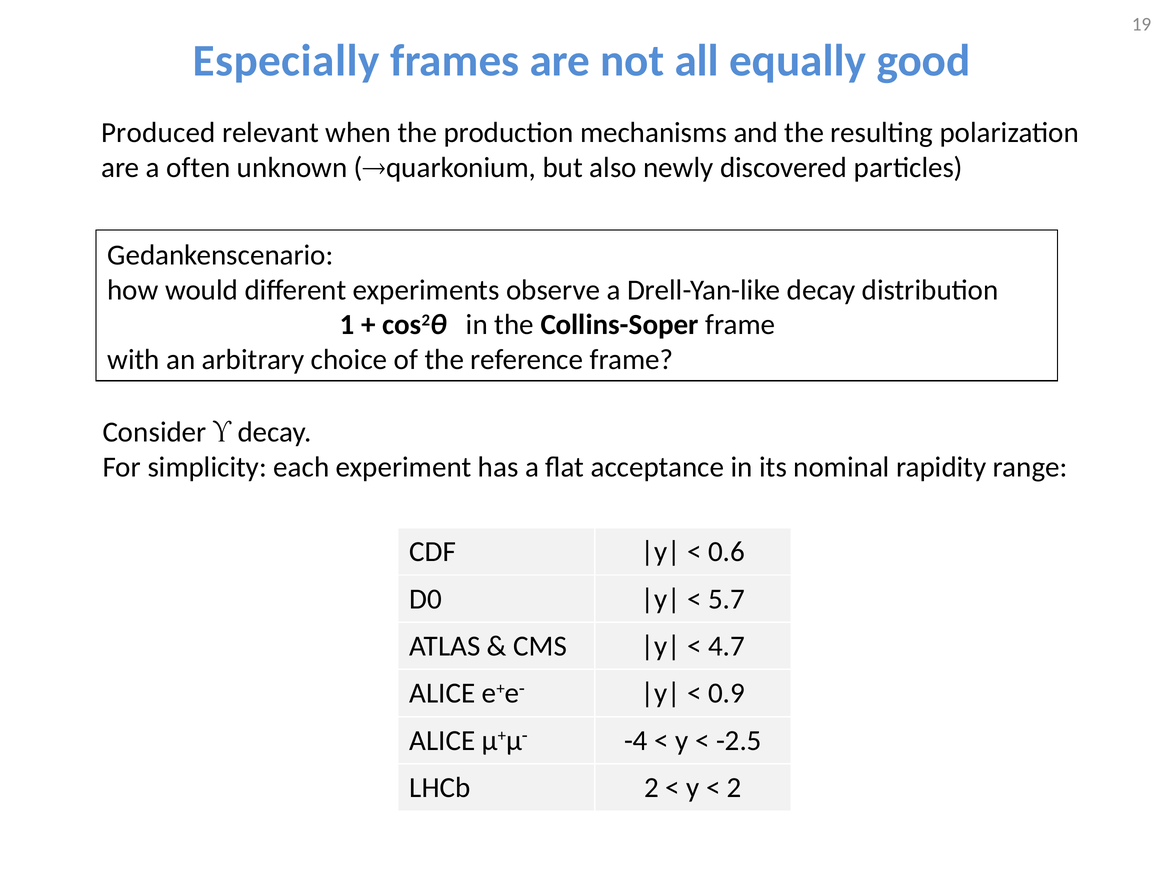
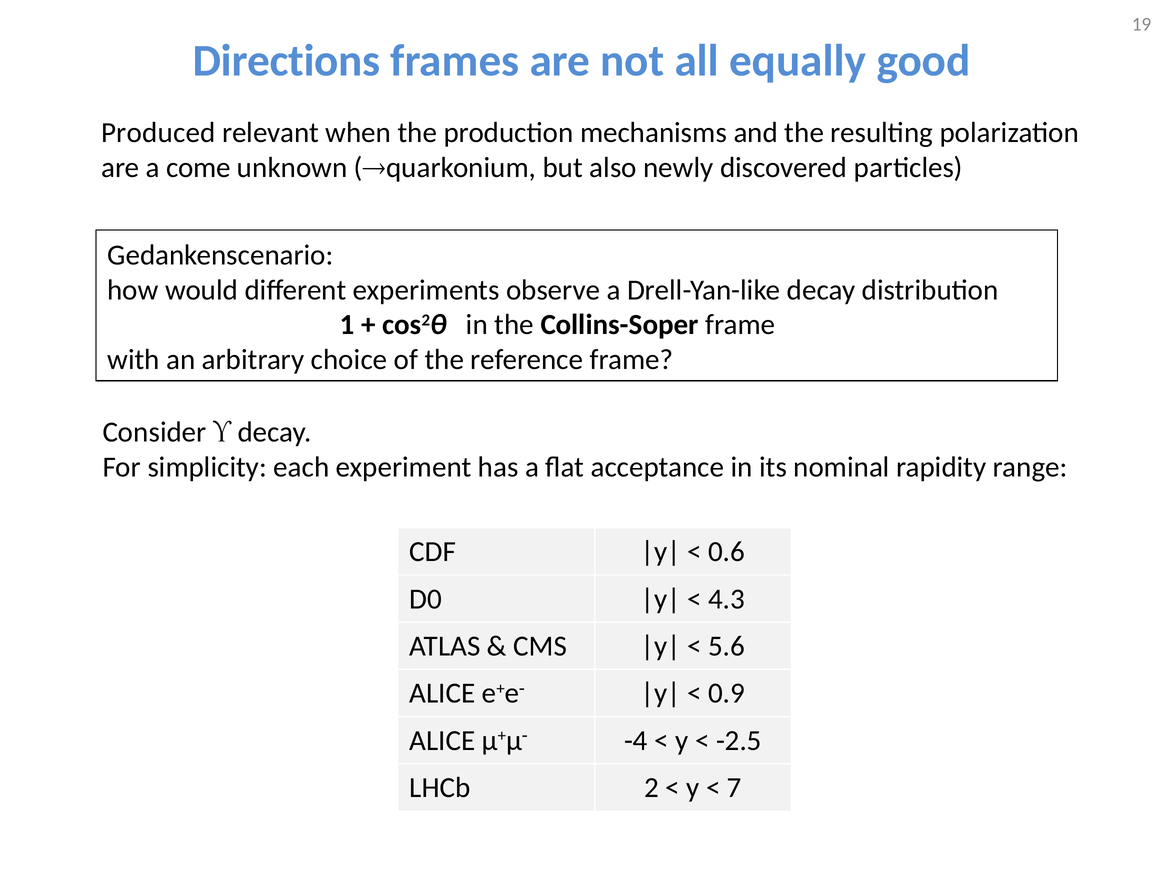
Especially: Especially -> Directions (286, 61)
often: often -> come (199, 167)
5.7: 5.7 -> 4.3 (727, 599)
4.7: 4.7 -> 5.6 (727, 646)
2: 2 -> 7 (734, 788)
